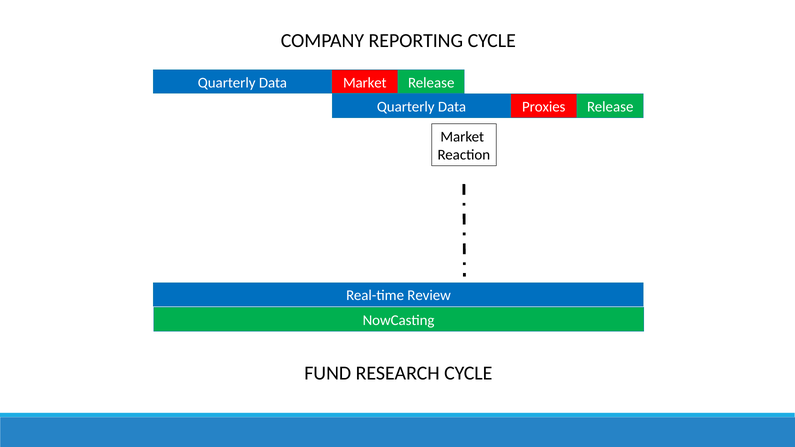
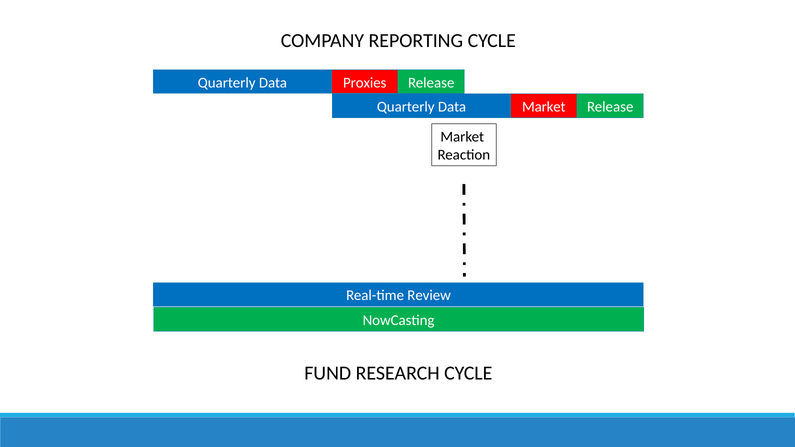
Data Market: Market -> Proxies (365, 83)
Data Proxies: Proxies -> Market (544, 107)
